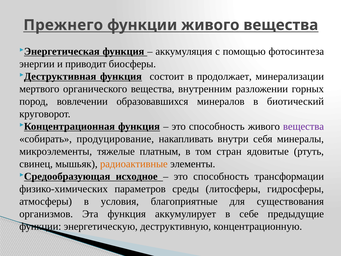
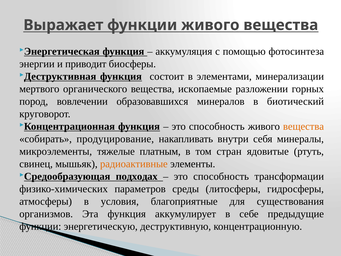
Прежнего: Прежнего -> Выражает (63, 25)
продолжает: продолжает -> элементами (224, 76)
внутренним: внутренним -> ископаемые (205, 89)
вещества colour: purple -> orange (304, 126)
исходное: исходное -> подходах (137, 176)
